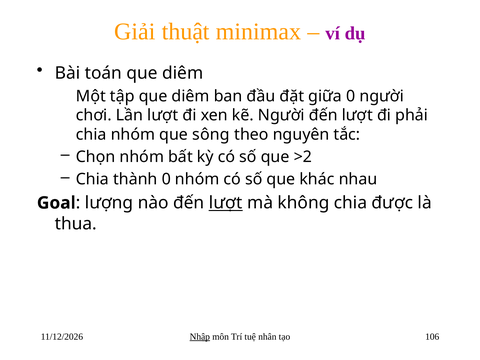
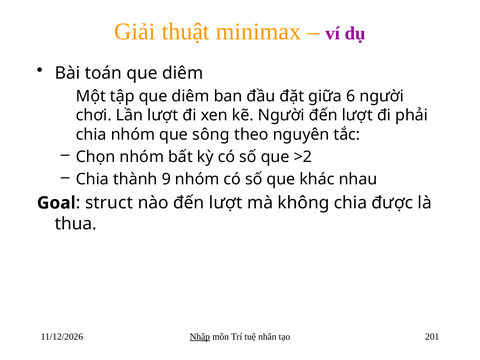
giữa 0: 0 -> 6 (351, 96)
thành 0: 0 -> 9 (166, 179)
lượng: lượng -> struct (109, 203)
lượt underline: present -> none (226, 203)
106: 106 -> 201 (432, 337)
